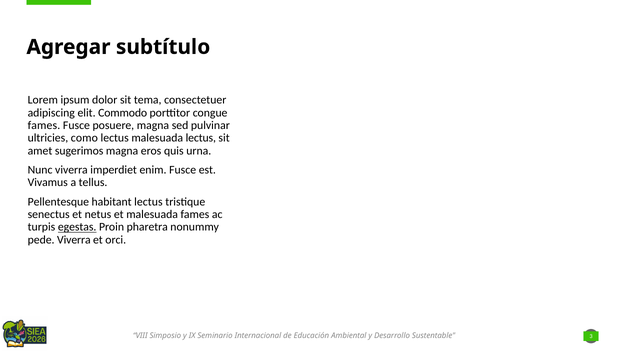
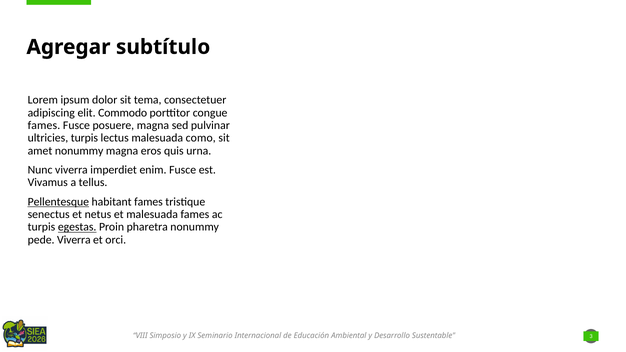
ultricies como: como -> turpis (84, 138)
malesuada lectus: lectus -> como (201, 138)
amet sugerimos: sugerimos -> nonummy (79, 151)
Pellentesque underline: none -> present (58, 202)
habitant lectus: lectus -> fames (148, 202)
